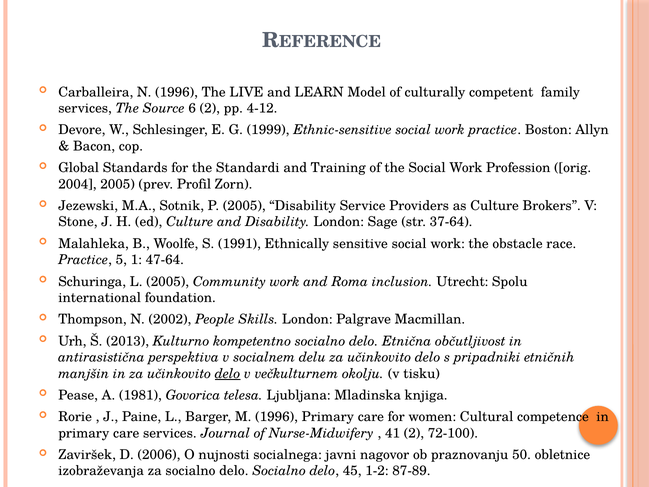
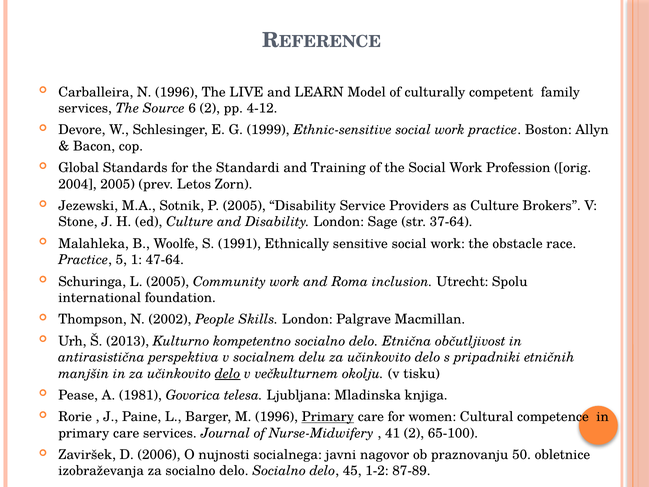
Profil: Profil -> Letos (194, 184)
Primary underline: none -> present (328, 417)
72-100: 72-100 -> 65-100 (453, 433)
